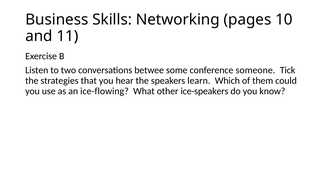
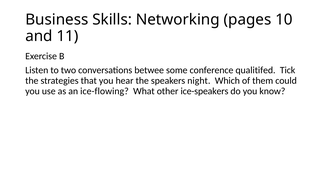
someone: someone -> qualitifed (256, 70)
learn: learn -> night (199, 81)
